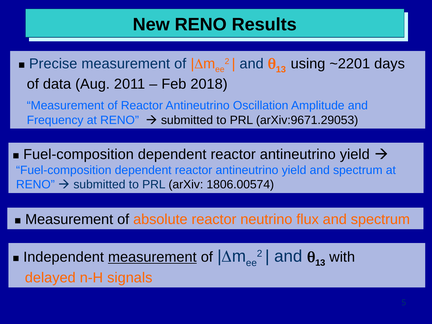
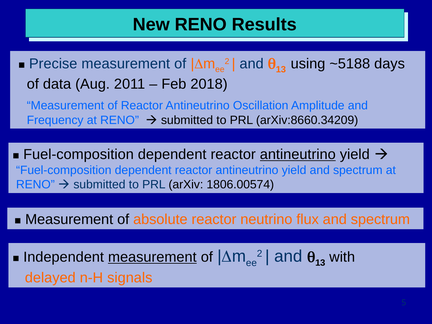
~2201: ~2201 -> ~5188 (350, 64)
arXiv:9671.29053: arXiv:9671.29053 -> arXiv:8660.34209 (307, 120)
antineutrino underline: none -> present (298, 154)
